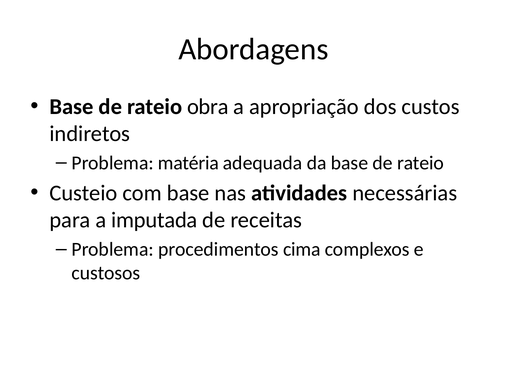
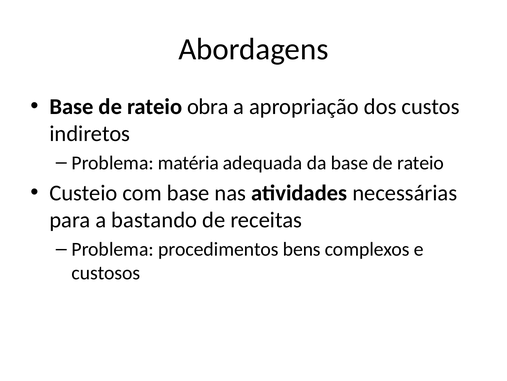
imputada: imputada -> bastando (154, 220)
cima: cima -> bens (302, 249)
